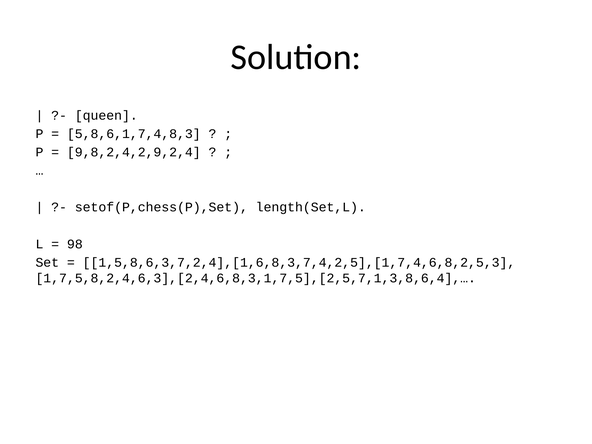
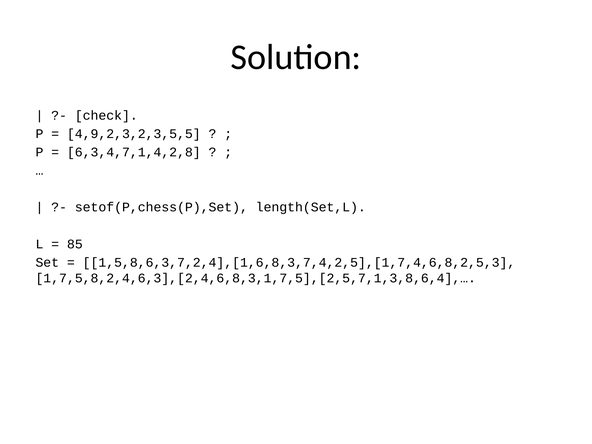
queen: queen -> check (106, 115)
5,8,6,1,7,4,8,3: 5,8,6,1,7,4,8,3 -> 4,9,2,3,2,3,5,5 (134, 134)
9,8,2,4,2,9,2,4: 9,8,2,4,2,9,2,4 -> 6,3,4,7,1,4,2,8 (134, 152)
98: 98 -> 85 (75, 244)
